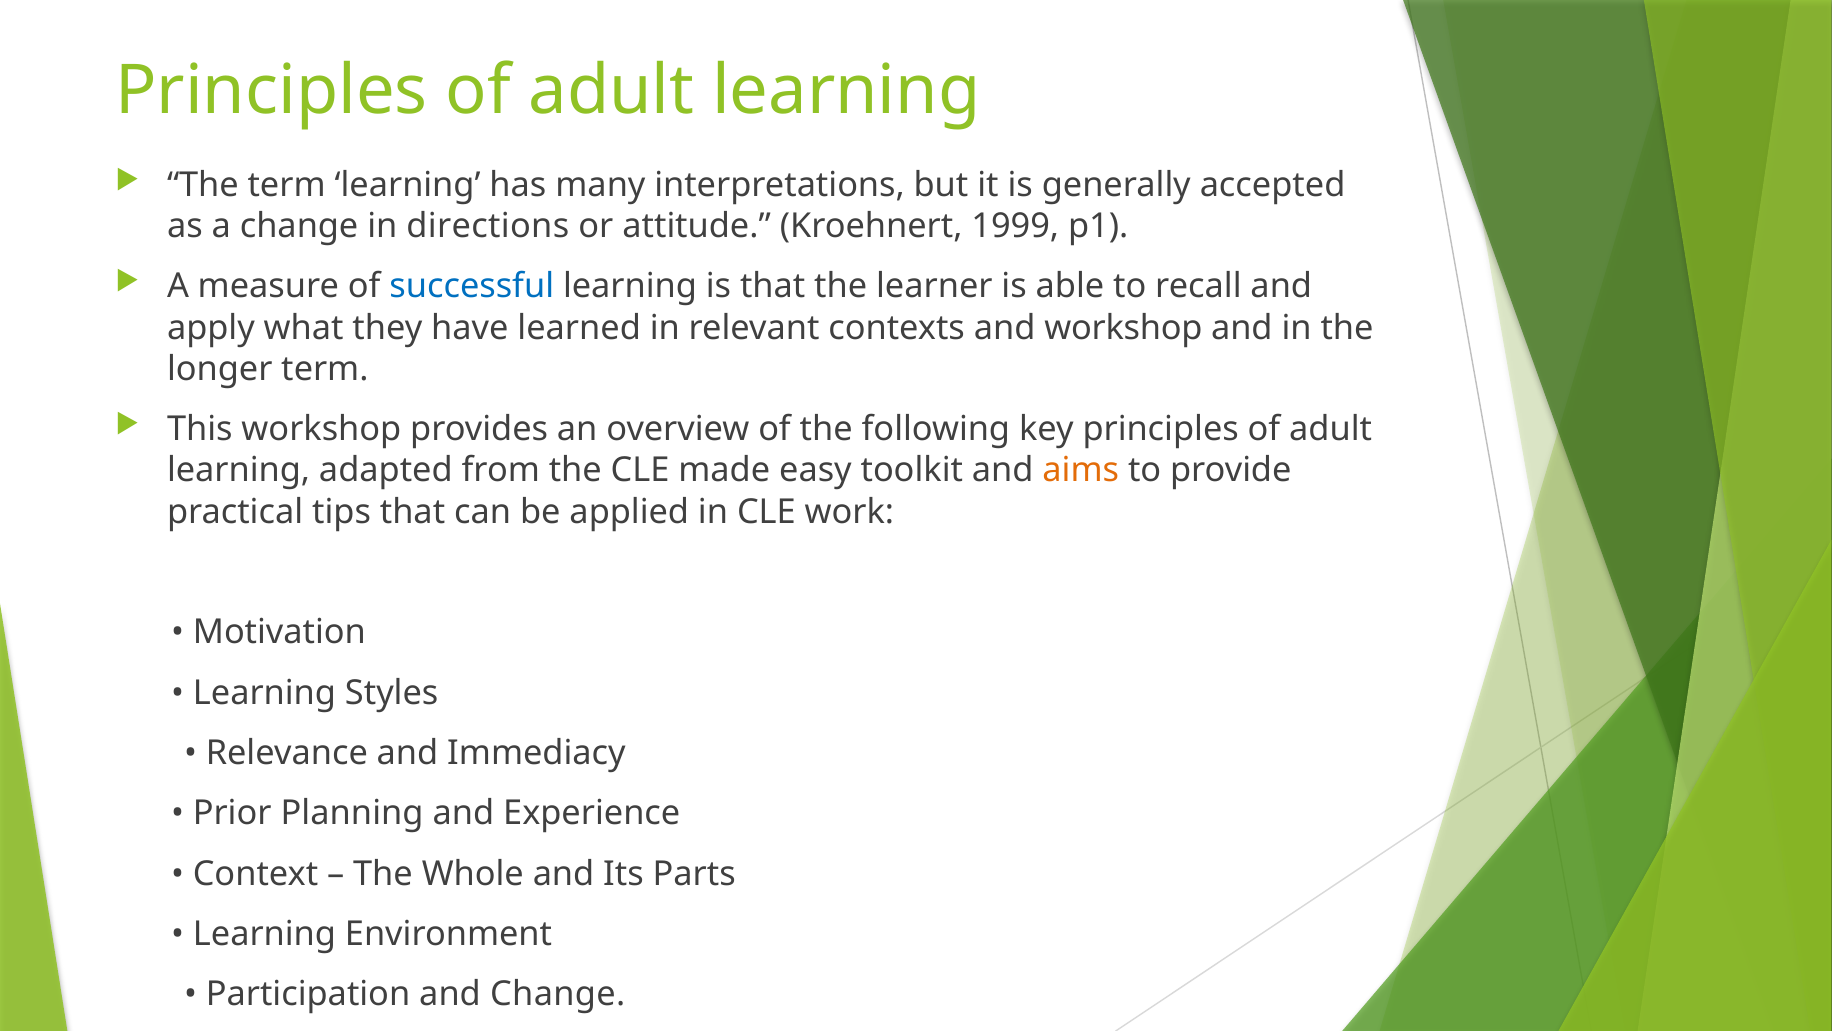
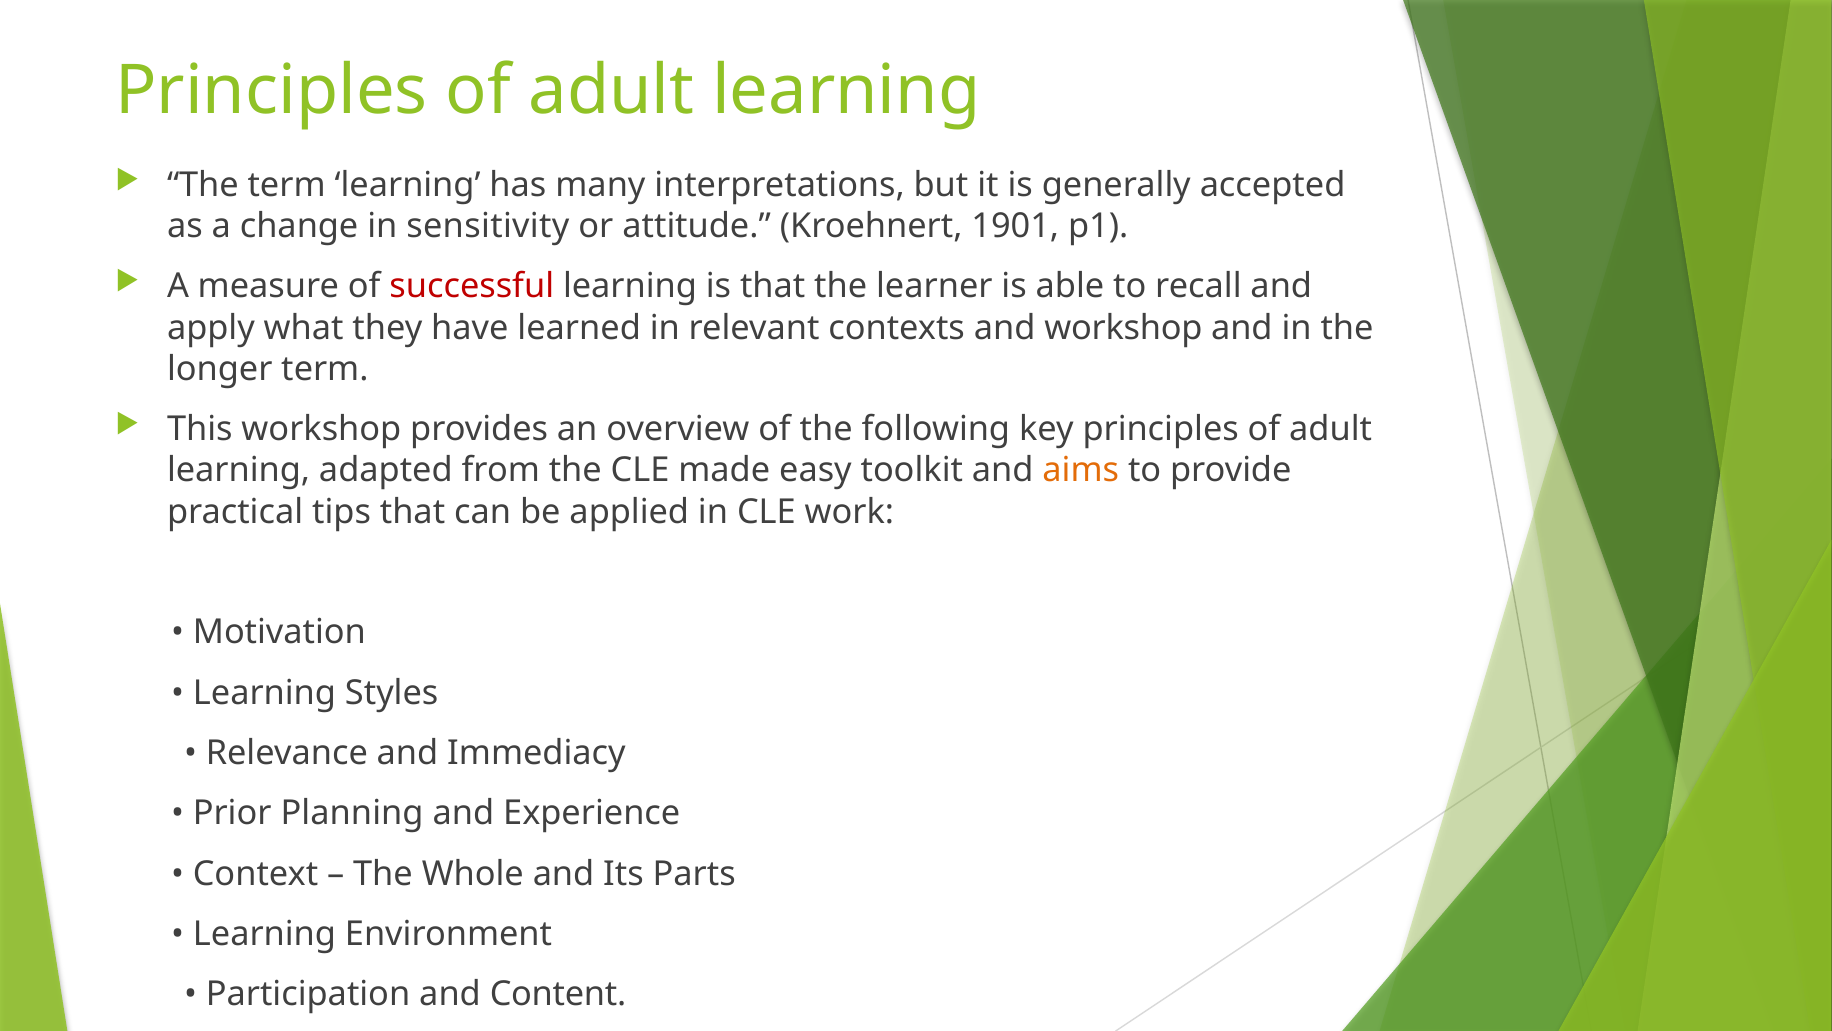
directions: directions -> sensitivity (488, 226)
1999: 1999 -> 1901 (1015, 226)
successful colour: blue -> red (472, 286)
and Change: Change -> Content (558, 994)
